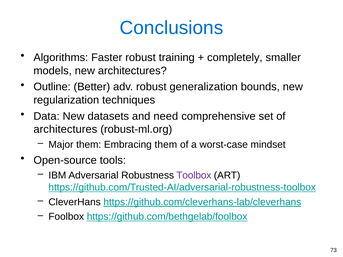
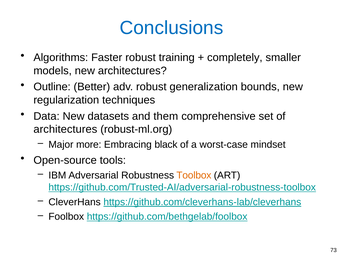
need: need -> them (166, 116)
Major them: them -> more (89, 145)
Embracing them: them -> black (166, 145)
Toolbox colour: purple -> orange (194, 175)
